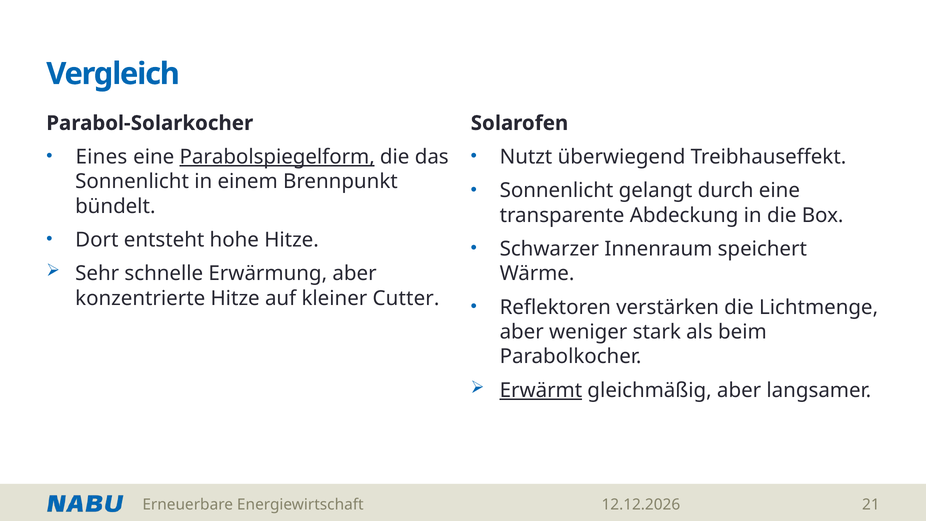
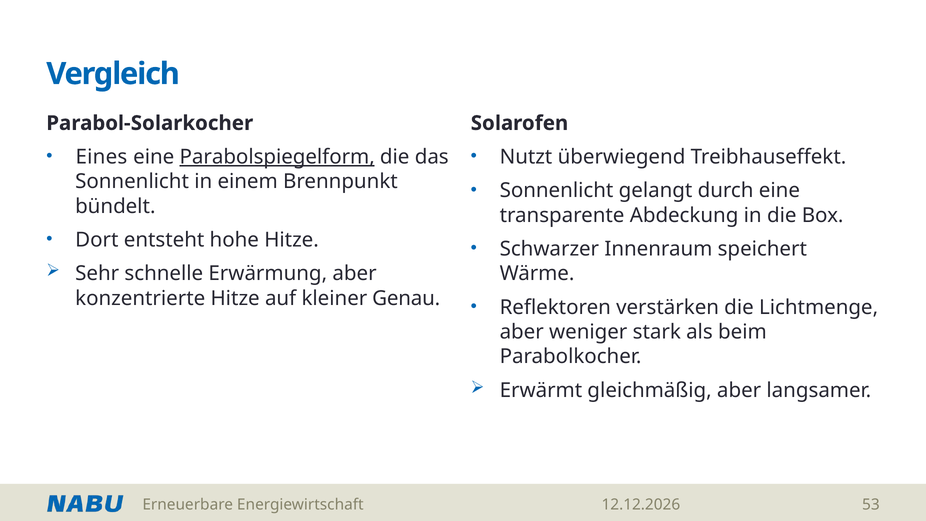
Cutter: Cutter -> Genau (406, 298)
Erwärmt underline: present -> none (541, 390)
21: 21 -> 53 (871, 504)
